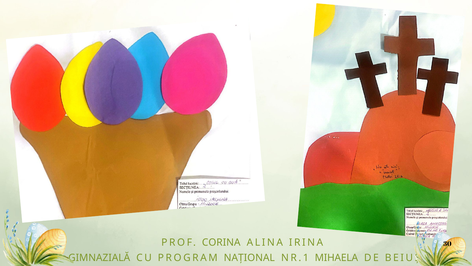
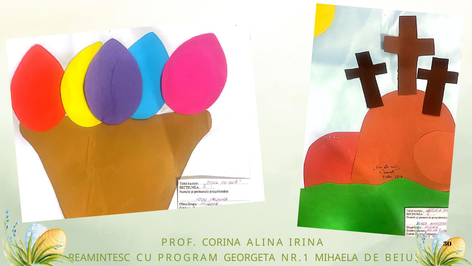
GIMNAZIALĂ: GIMNAZIALĂ -> REAMINTESC (99, 257)
NAȚIONAL: NAȚIONAL -> GEORGETA (249, 257)
